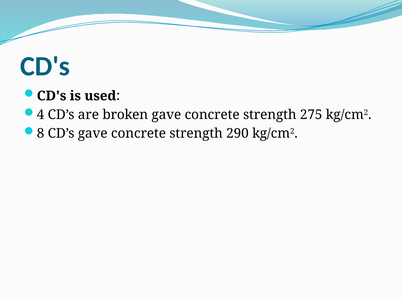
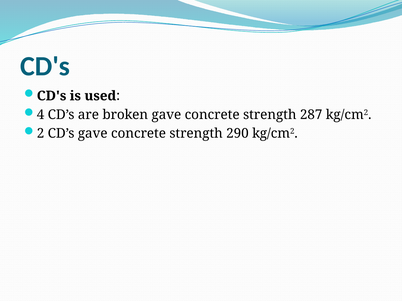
275: 275 -> 287 (311, 115)
8: 8 -> 2 (41, 134)
